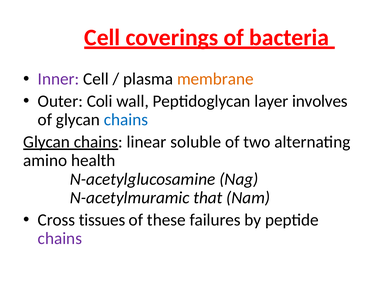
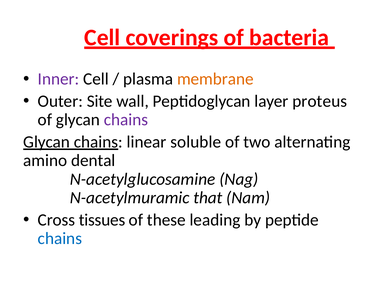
Coli: Coli -> Site (100, 101)
involves: involves -> proteus (320, 101)
chains colour: blue -> purple (126, 119)
health: health -> dental (93, 160)
failures: failures -> leading (215, 219)
chains colour: purple -> blue (60, 238)
